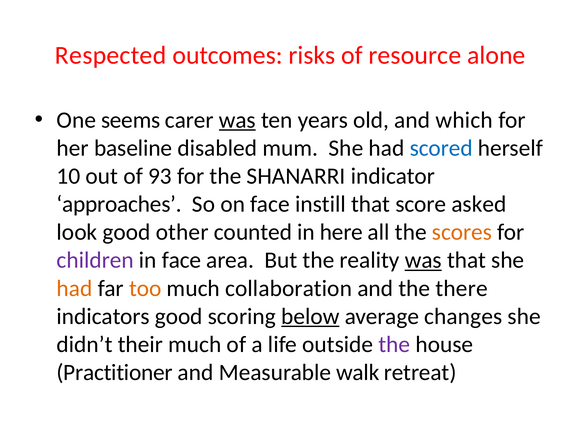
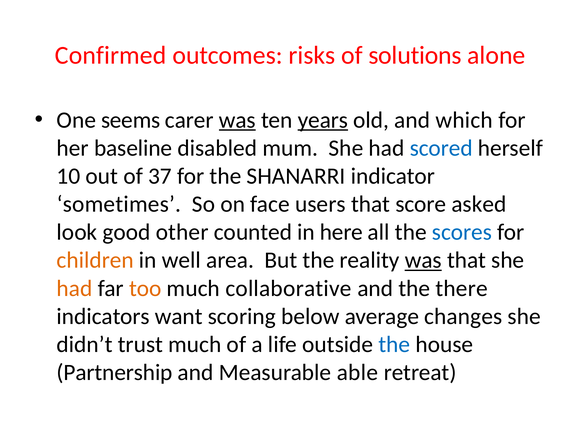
Respected: Respected -> Confirmed (111, 56)
resource: resource -> solutions (415, 56)
years underline: none -> present (323, 120)
93: 93 -> 37 (160, 176)
approaches: approaches -> sometimes (119, 205)
instill: instill -> users (320, 205)
scores colour: orange -> blue (462, 233)
children colour: purple -> orange (95, 261)
in face: face -> well (181, 261)
collaboration: collaboration -> collaborative (288, 289)
indicators good: good -> want (179, 317)
below underline: present -> none (310, 317)
their: their -> trust (140, 345)
the colour: purple -> blue (394, 345)
Practitioner: Practitioner -> Partnership (115, 373)
walk: walk -> able (357, 373)
